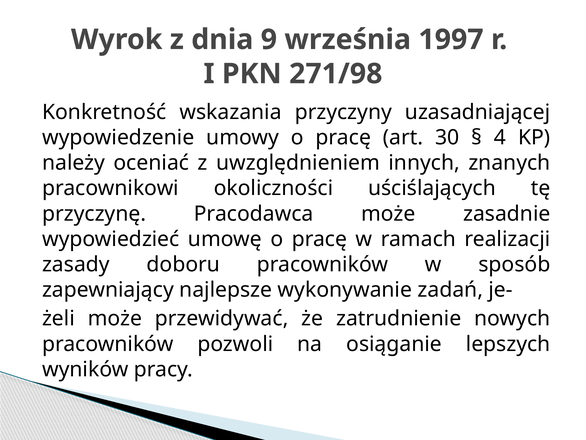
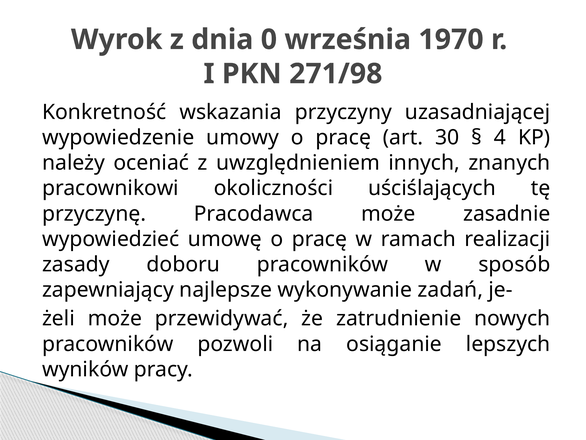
9: 9 -> 0 (269, 40)
1997: 1997 -> 1970 (451, 40)
